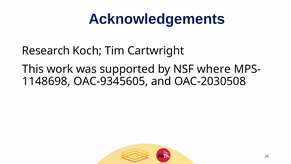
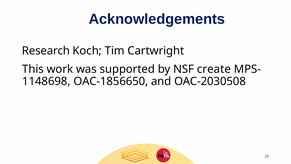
where: where -> create (214, 69)
OAC-9345605: OAC-9345605 -> OAC-1856650 (111, 81)
